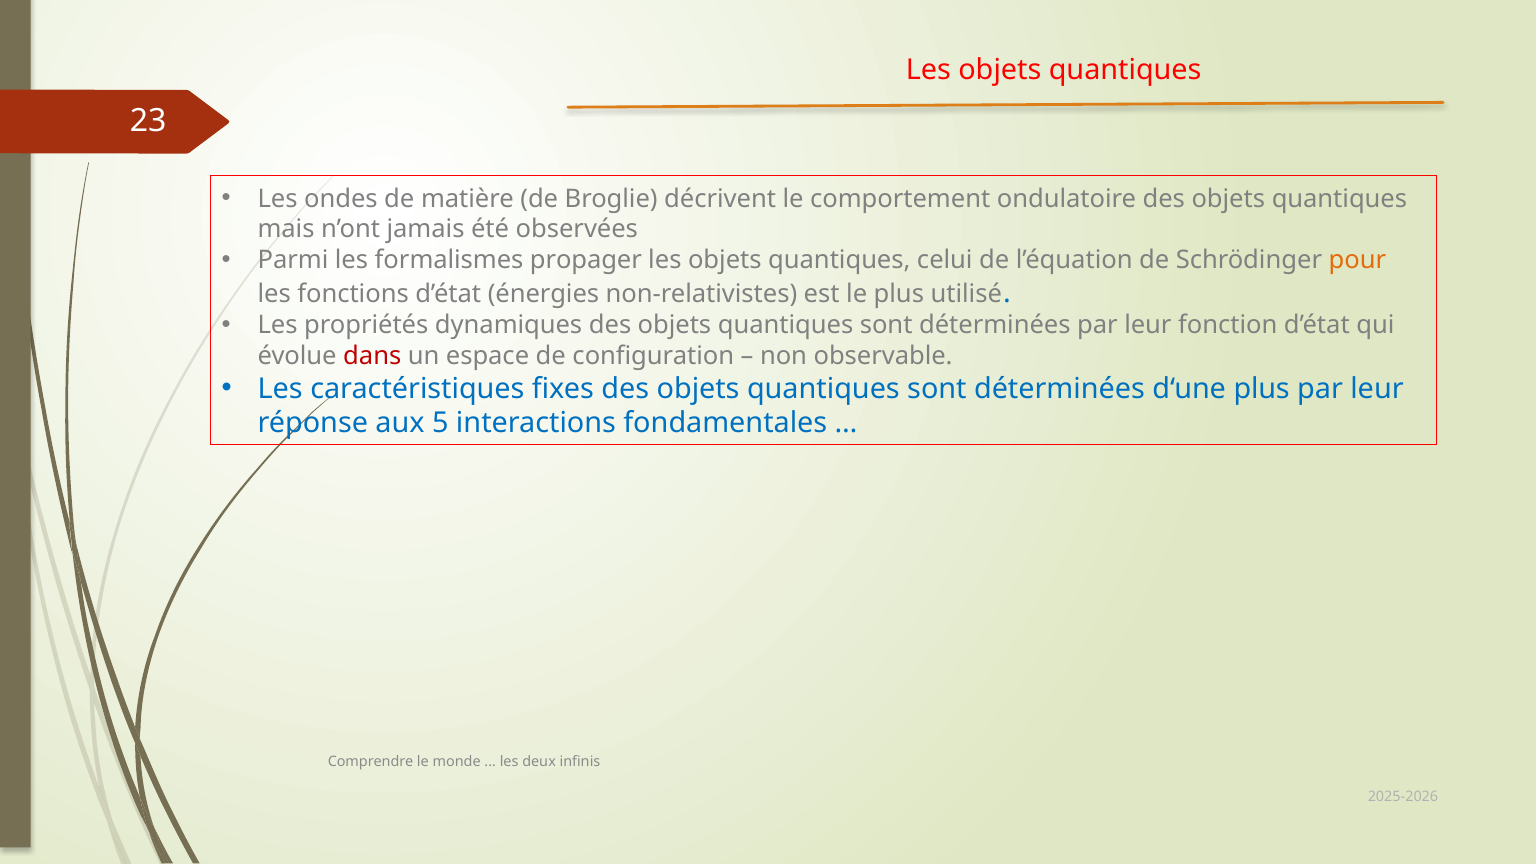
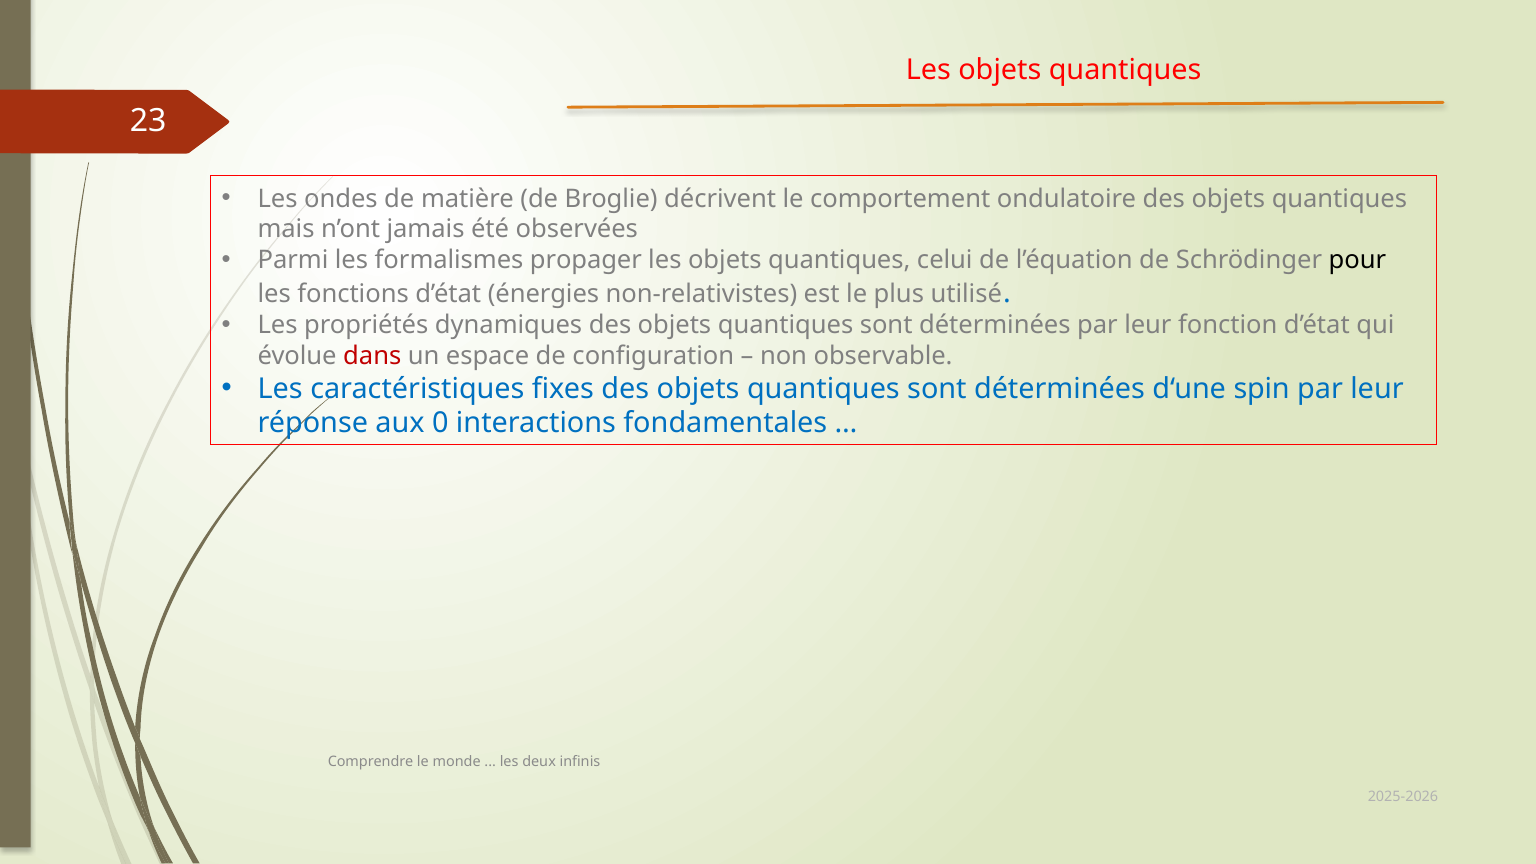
pour colour: orange -> black (1357, 260)
d‘une plus: plus -> spin (1262, 389)
5: 5 -> 0 (440, 423)
